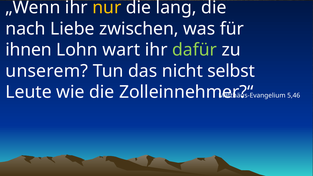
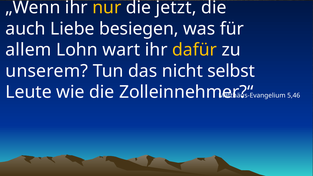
lang: lang -> jetzt (176, 8)
nach: nach -> auch (25, 29)
zwischen: zwischen -> besiegen (139, 29)
ihnen: ihnen -> allem (28, 50)
dafür colour: light green -> yellow (195, 50)
